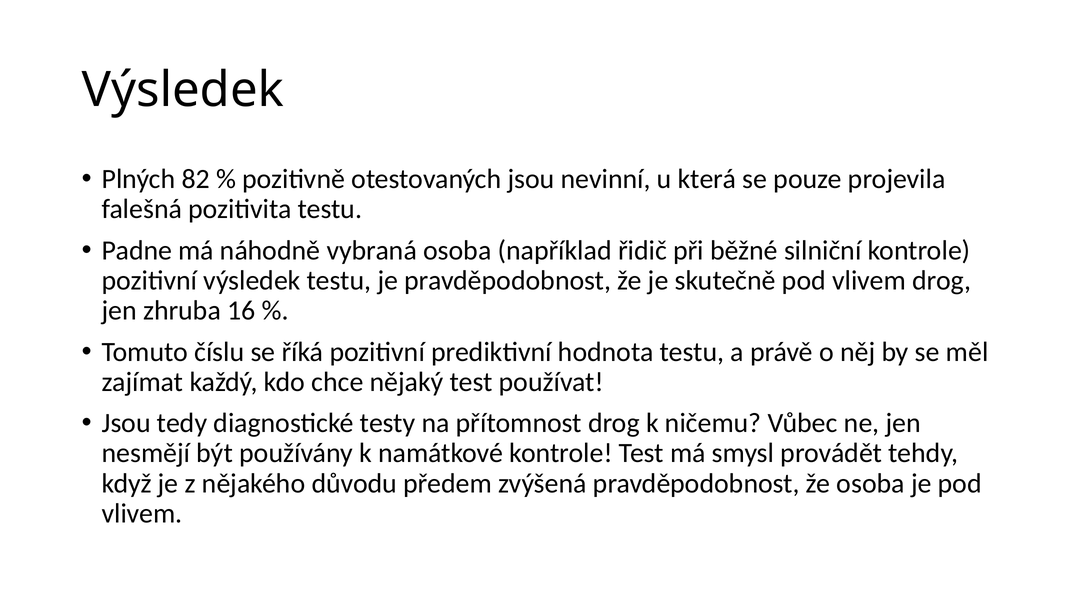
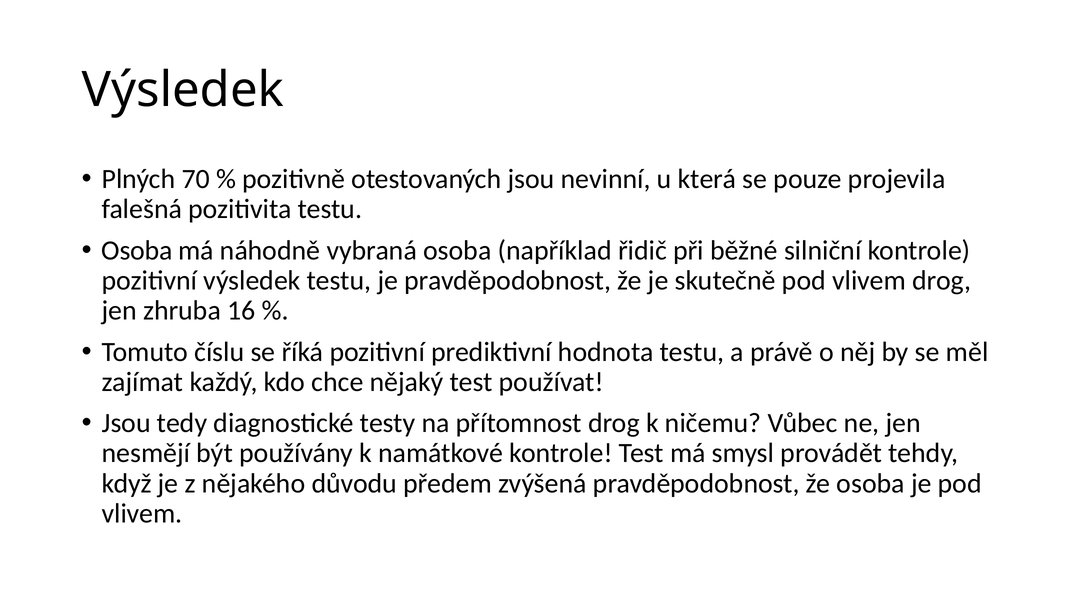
82: 82 -> 70 (196, 179)
Padne: Padne -> Osoba (137, 251)
